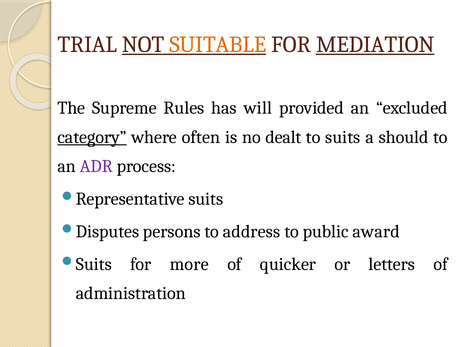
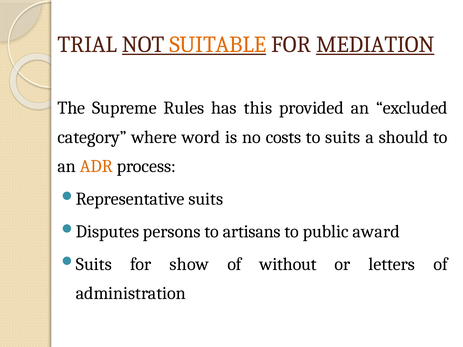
will: will -> this (258, 108)
category underline: present -> none (92, 137)
often: often -> word (201, 137)
dealt: dealt -> costs (284, 137)
ADR colour: purple -> orange (96, 166)
address: address -> artisans (252, 232)
more: more -> show (189, 264)
quicker: quicker -> without (288, 264)
